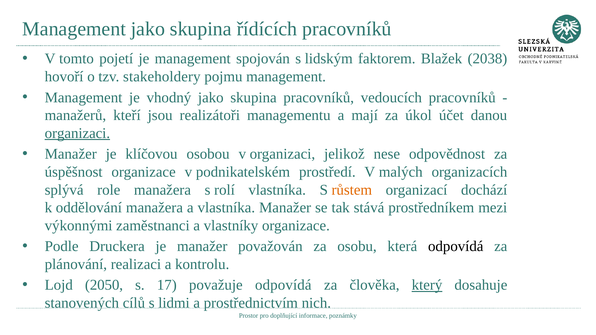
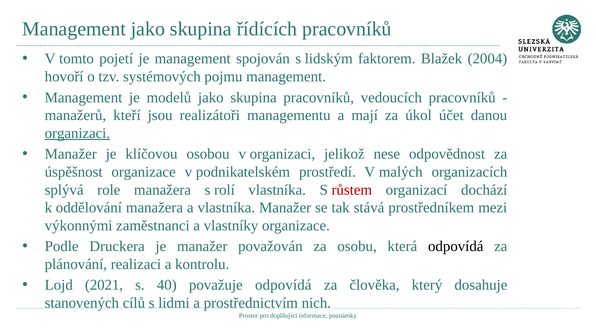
2038: 2038 -> 2004 (487, 59)
stakeholdery: stakeholdery -> systémových (162, 77)
vhodný: vhodný -> modelů (169, 98)
růstem colour: orange -> red (352, 190)
2050: 2050 -> 2021 (104, 285)
17: 17 -> 40 (167, 285)
který underline: present -> none (427, 285)
